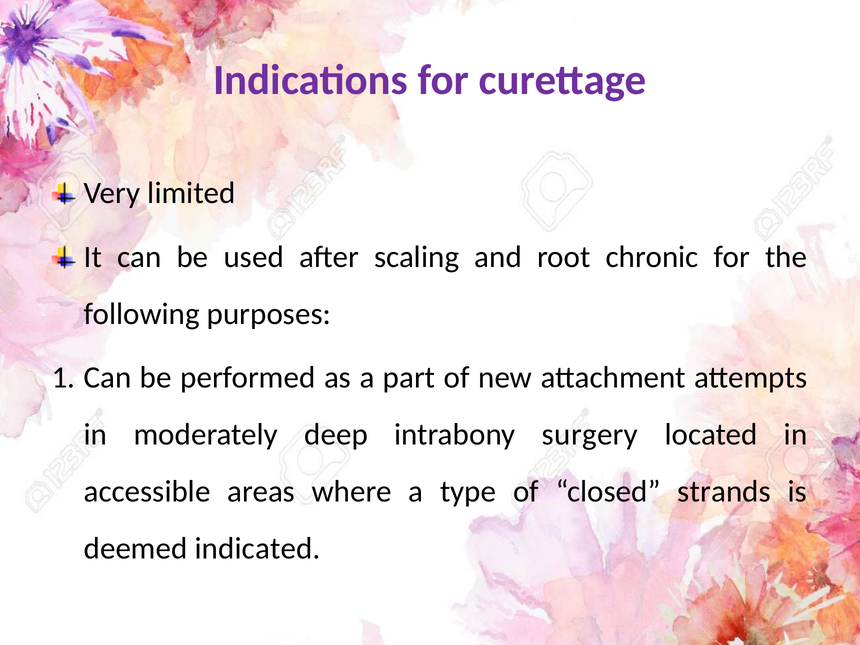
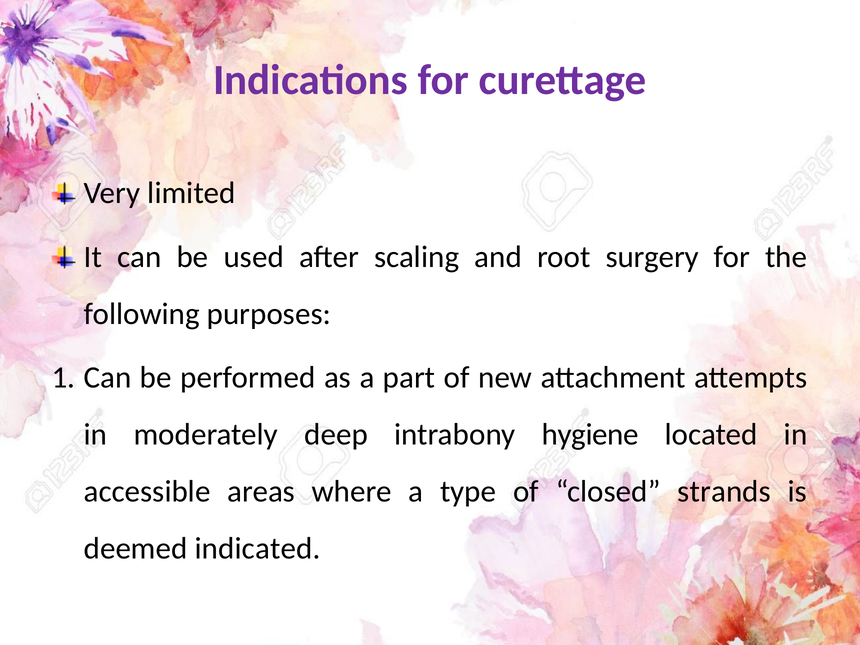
chronic: chronic -> surgery (652, 257)
surgery: surgery -> hygiene (590, 435)
